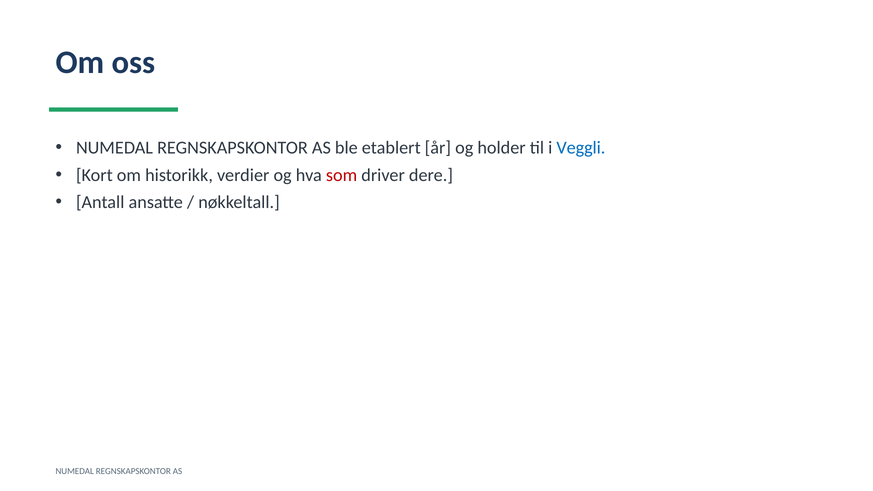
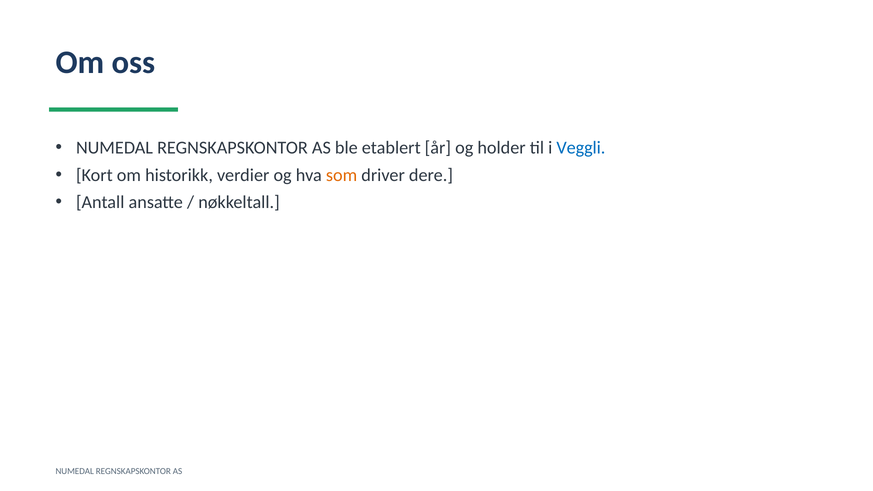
som colour: red -> orange (342, 175)
